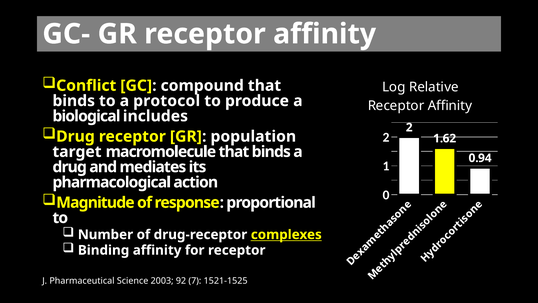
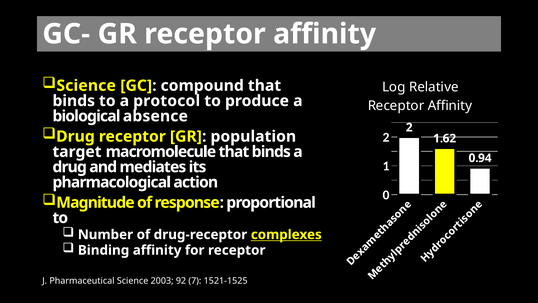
Conflict: Conflict -> Science (86, 86)
includes: includes -> absence (155, 116)
